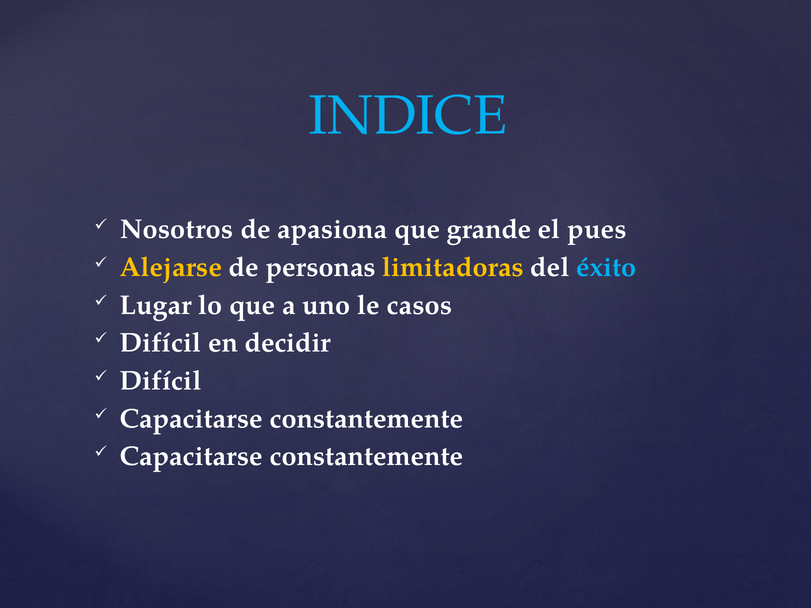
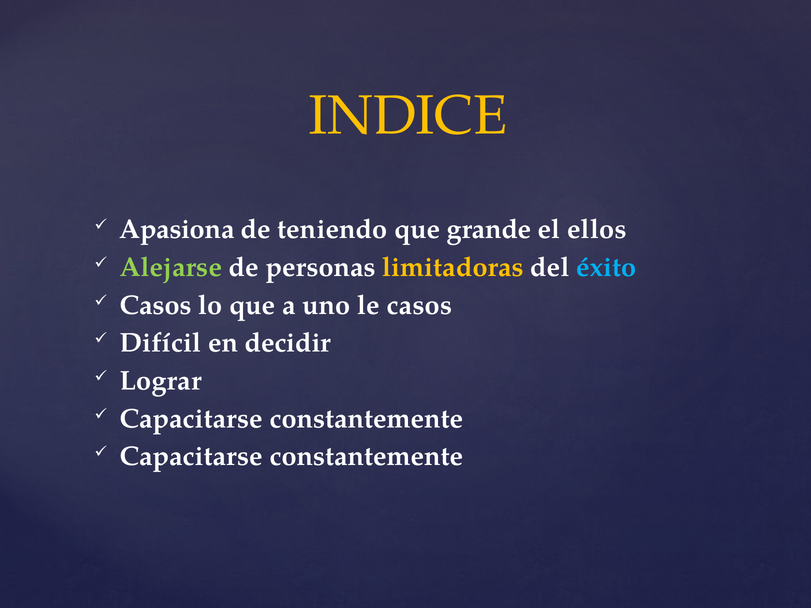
INDICE colour: light blue -> yellow (408, 116)
Nosotros: Nosotros -> Apasiona (177, 230)
apasiona: apasiona -> teniendo (332, 230)
pues: pues -> ellos (597, 230)
Alejarse colour: yellow -> light green (171, 267)
Lugar: Lugar -> Casos (156, 305)
Difícil: Difícil -> Lograr (161, 381)
